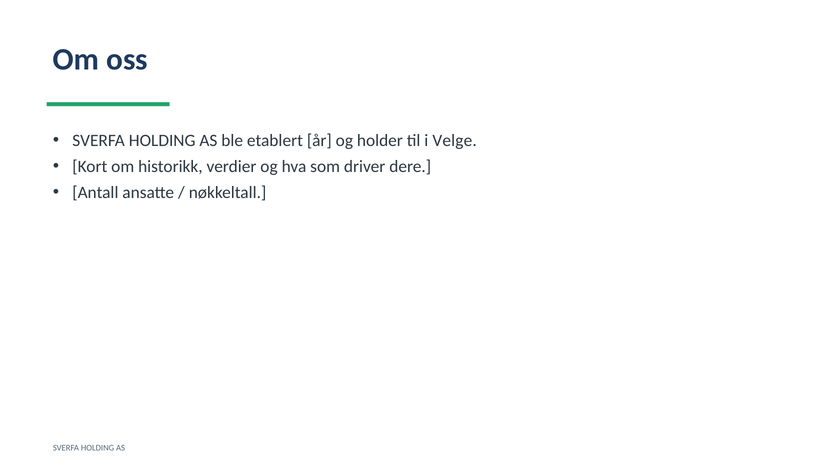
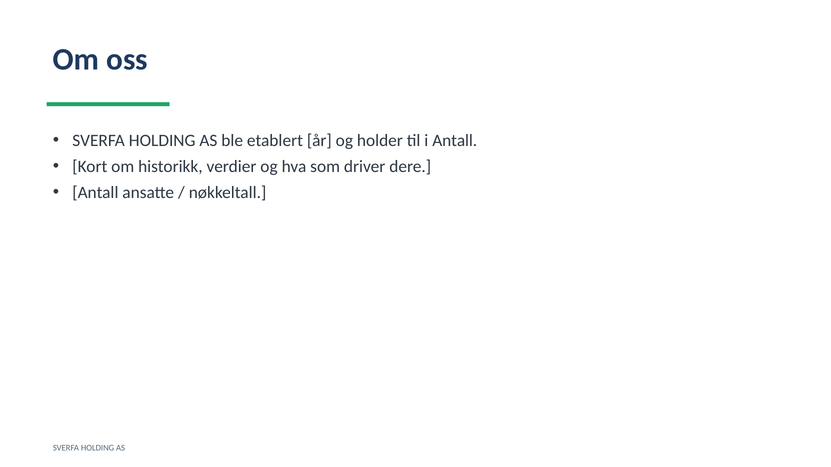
i Velge: Velge -> Antall (455, 141)
